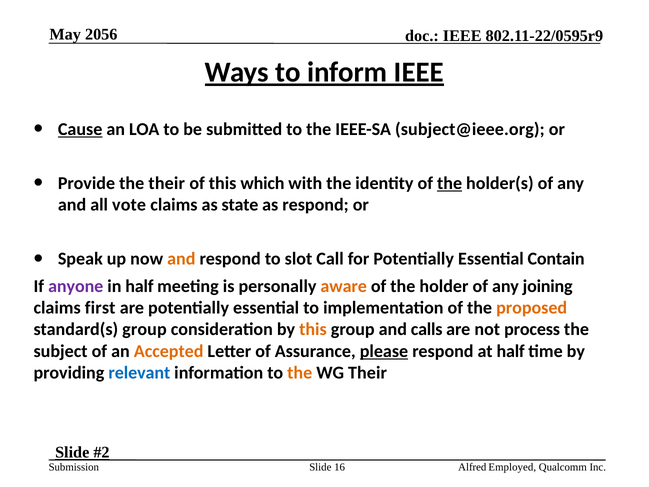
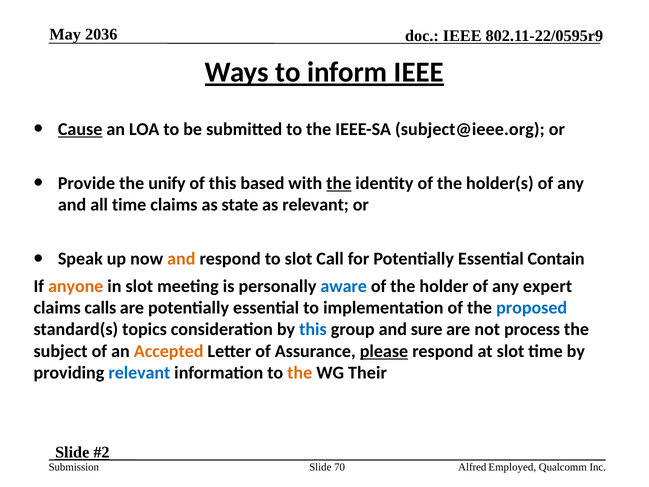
2056: 2056 -> 2036 (101, 34)
the their: their -> unify (167, 183)
which: which -> based (262, 183)
the underline: none -> present (339, 183)
the underline: present -> none (450, 183)
all vote: vote -> time (129, 205)
as respond: respond -> relevant (316, 205)
anyone colour: purple -> orange (76, 286)
in half: half -> slot (139, 286)
aware colour: orange -> blue (344, 286)
joining: joining -> expert (548, 286)
first: first -> calls (100, 308)
proposed colour: orange -> blue (532, 308)
standard(s group: group -> topics (145, 329)
this colour: orange -> blue (313, 329)
calls: calls -> sure (427, 329)
at half: half -> slot (511, 351)
16: 16 -> 70 (340, 467)
